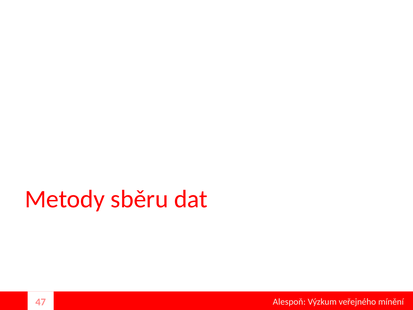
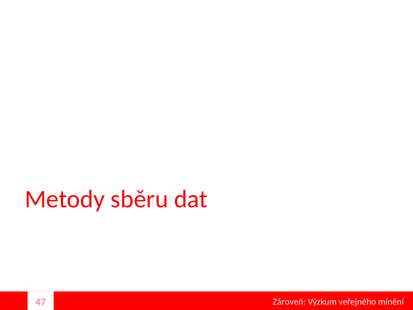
Alespoň: Alespoň -> Zároveň (289, 302)
